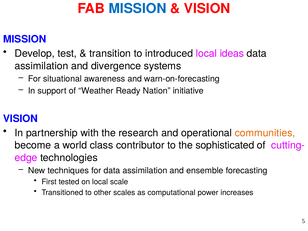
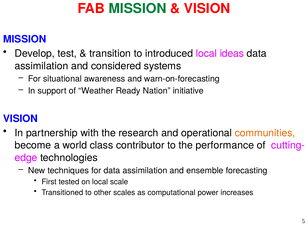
MISSION colour: blue -> green (137, 9)
divergence: divergence -> considered (116, 66)
sophisticated: sophisticated -> performance (225, 145)
